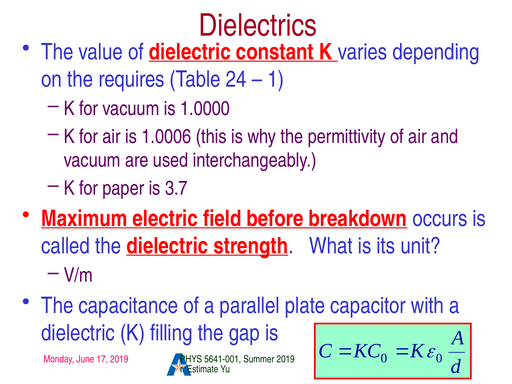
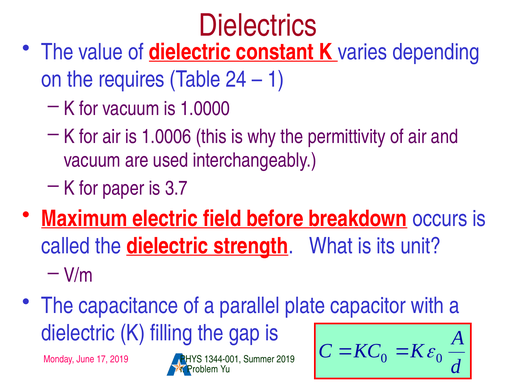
5641-001: 5641-001 -> 1344-001 (223, 359)
Estimate: Estimate -> Problem (202, 369)
